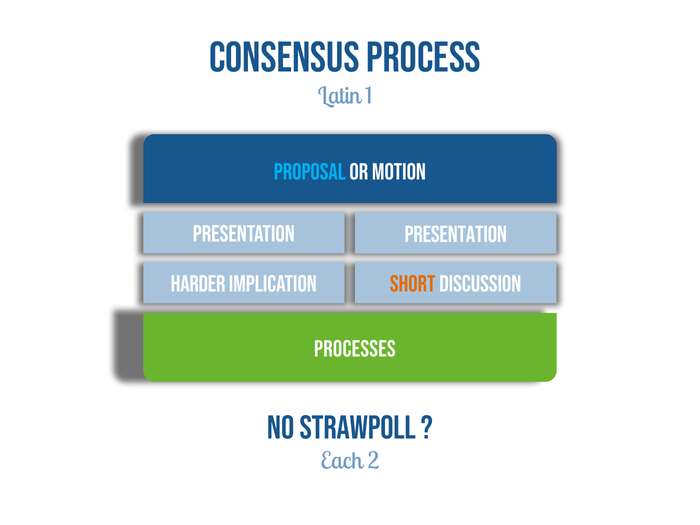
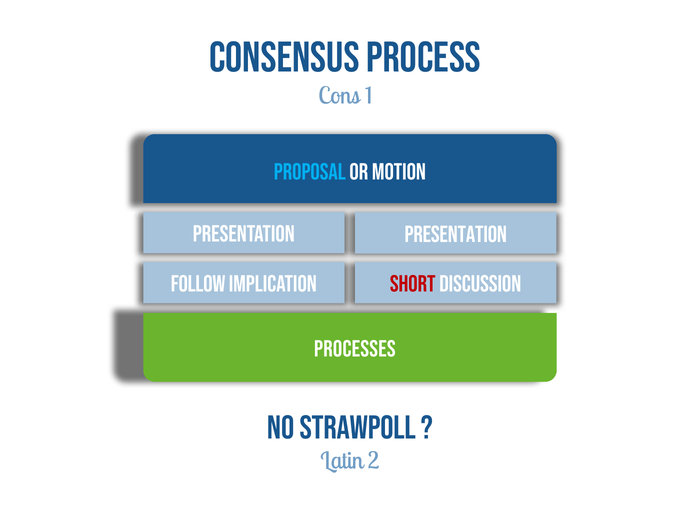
Latin: Latin -> Cons (339, 96)
Harder: Harder -> Follow (198, 284)
Short colour: orange -> red (413, 284)
Each: Each -> Latin (342, 461)
